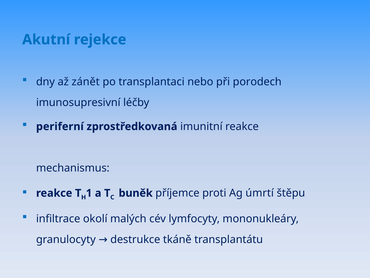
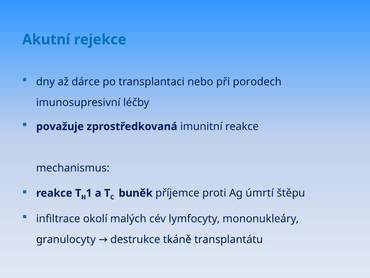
zánět: zánět -> dárce (86, 82)
periferní: periferní -> považuje (60, 126)
